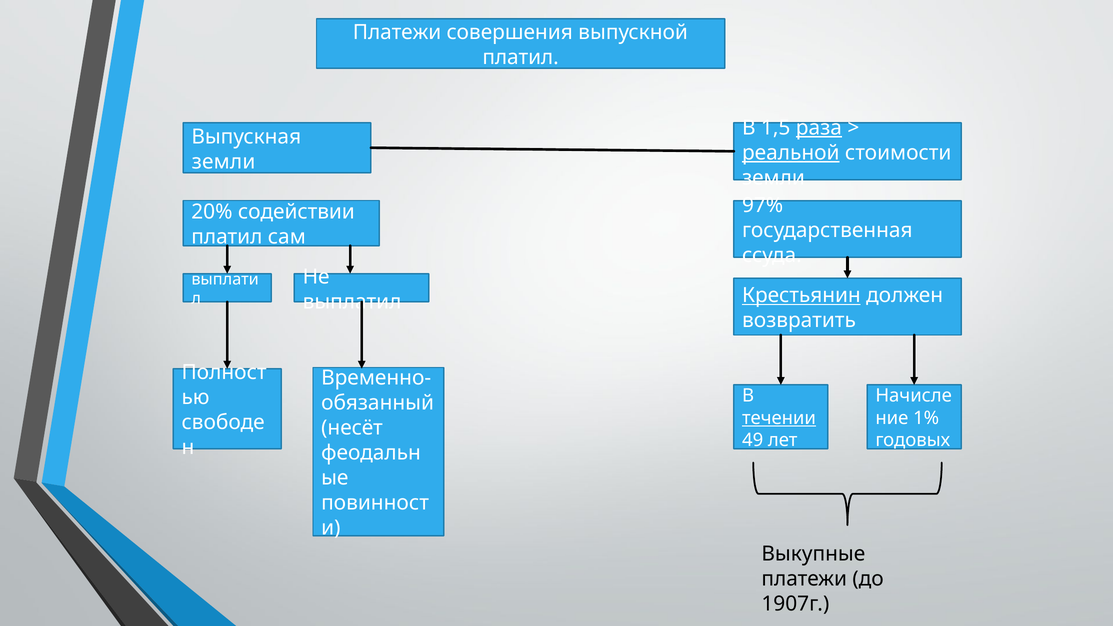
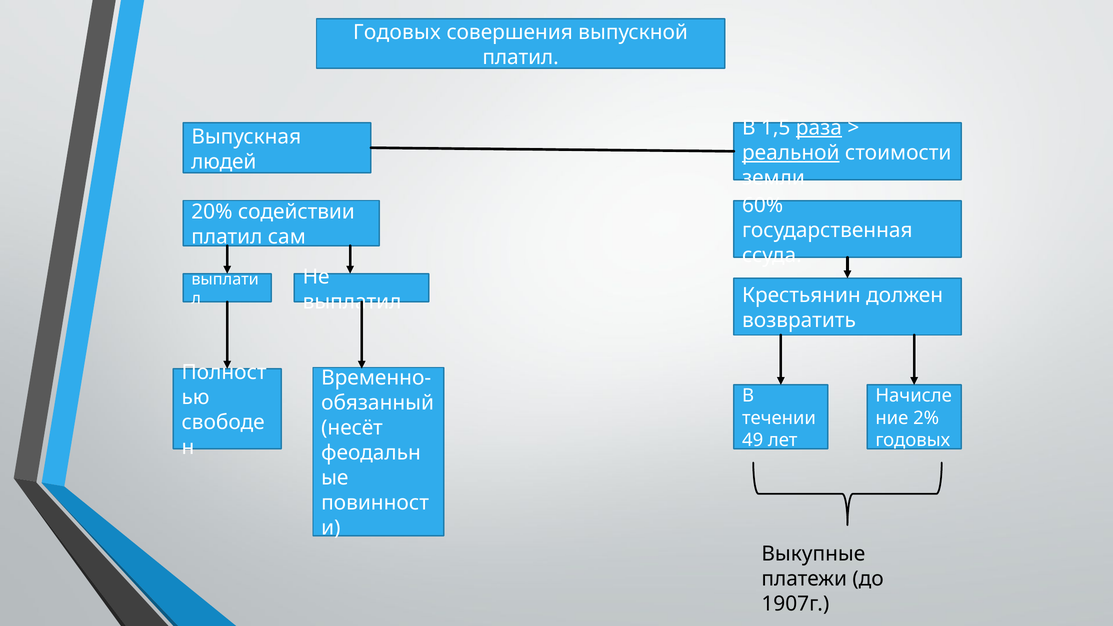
Платежи: Платежи -> Годовых (397, 32)
земли: земли -> людей (224, 162)
97%: 97% -> 60% (763, 205)
Крестьянин underline: present -> none (801, 296)
течении underline: present -> none (779, 418)
1%: 1% -> 2% (926, 418)
